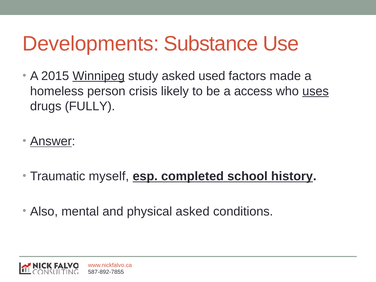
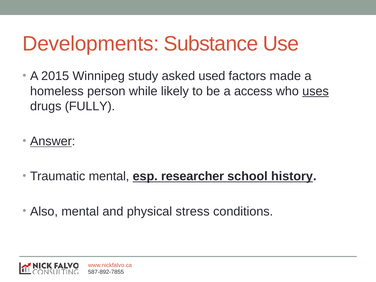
Winnipeg underline: present -> none (99, 76)
crisis: crisis -> while (143, 91)
Traumatic myself: myself -> mental (109, 176)
completed: completed -> researcher (193, 176)
physical asked: asked -> stress (193, 211)
